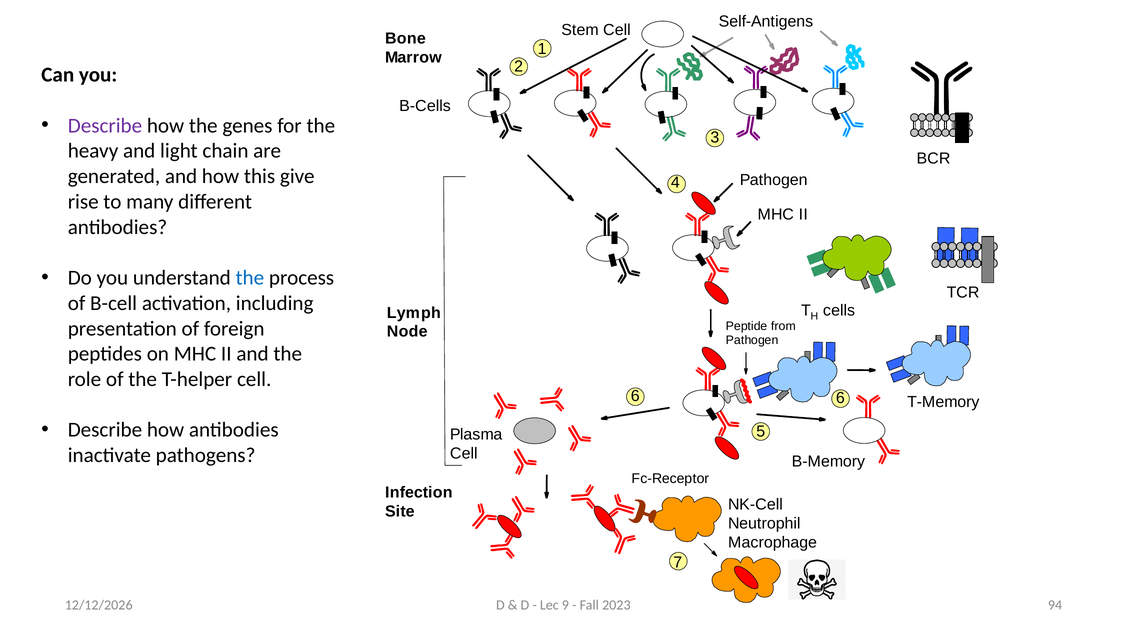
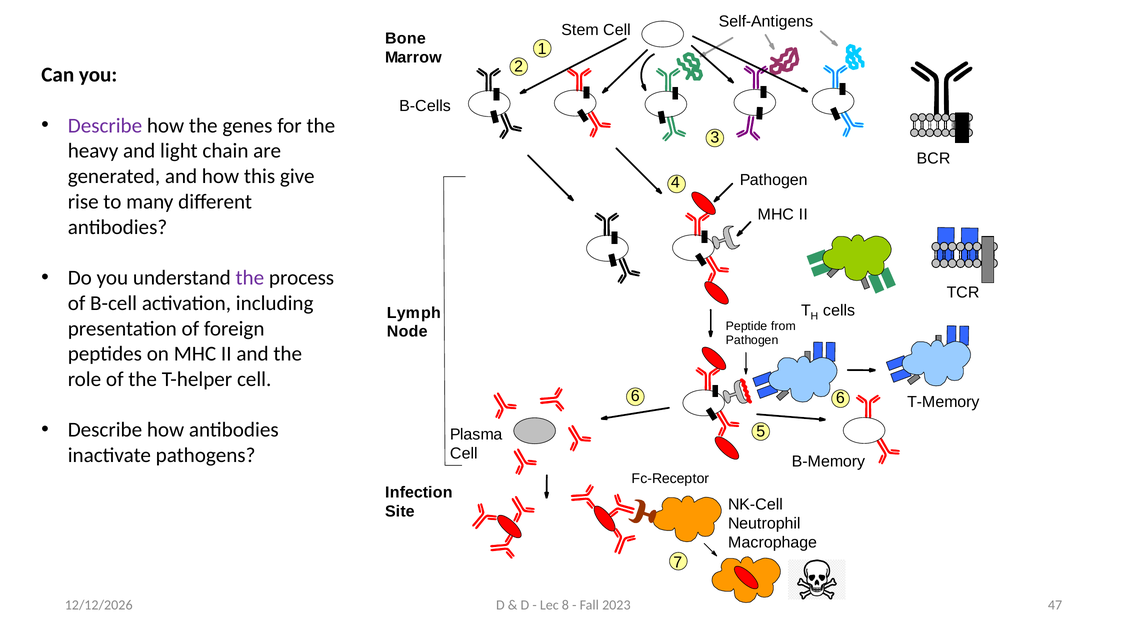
the colour: blue -> purple (250, 278)
9: 9 -> 8 (565, 605)
94: 94 -> 47 (1055, 605)
